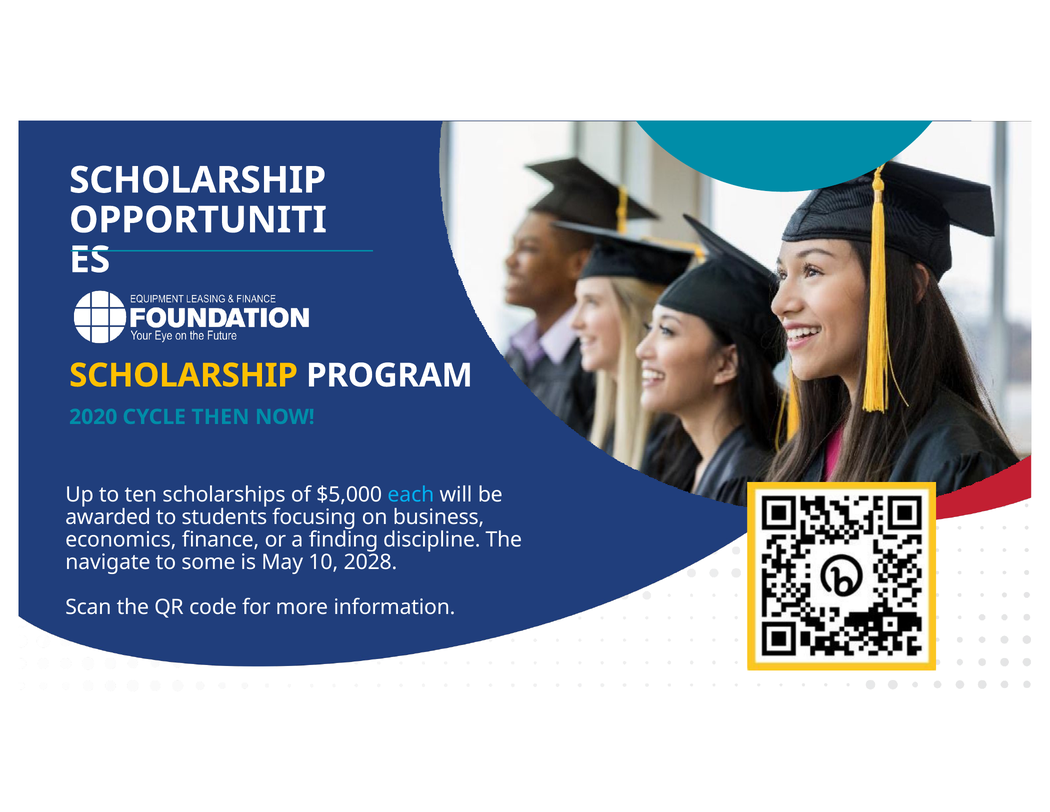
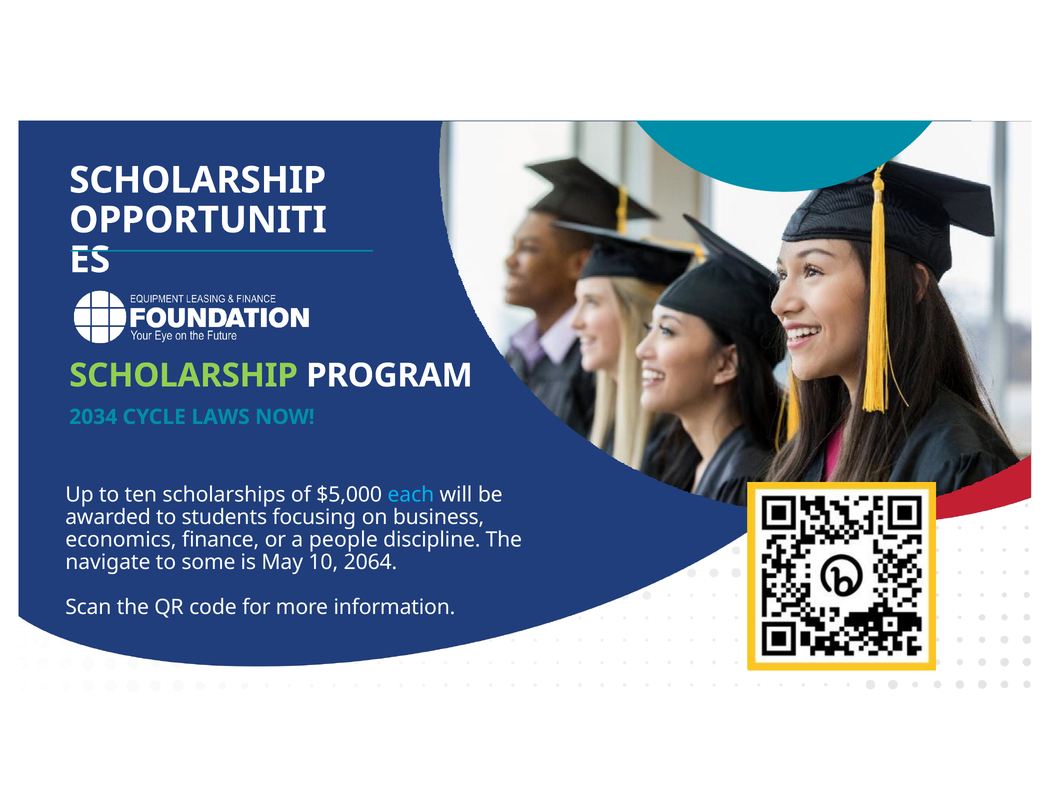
SCHOLARSHIP colour: yellow -> light green (184, 375)
2020: 2020 -> 2034 (93, 417)
THEN: THEN -> LAWS (221, 417)
finding: finding -> people (343, 539)
2028: 2028 -> 2064 (370, 562)
